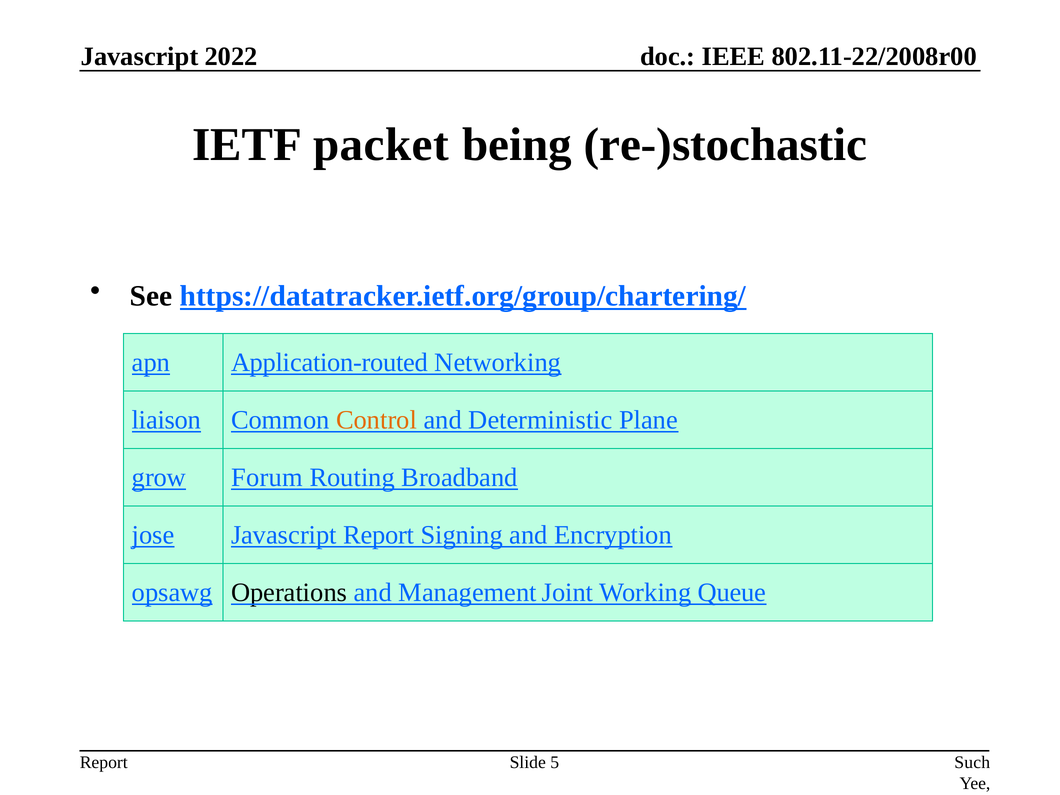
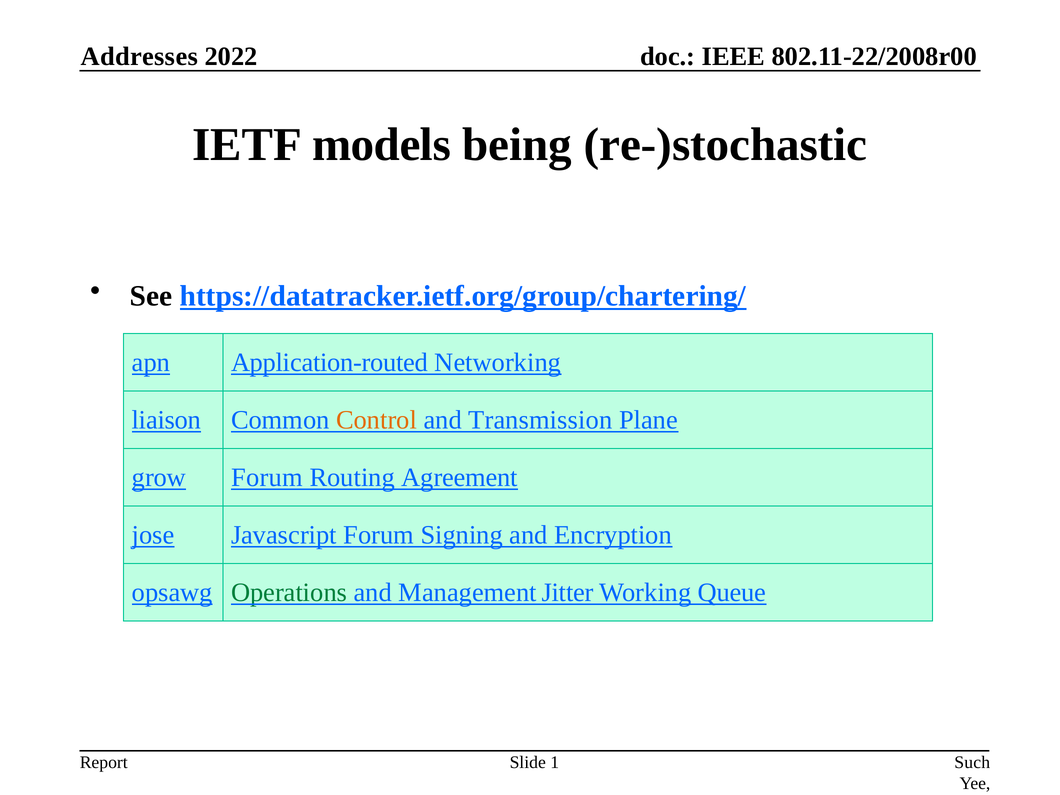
Javascript: Javascript -> Addresses (139, 57)
packet: packet -> models (381, 145)
Deterministic: Deterministic -> Transmission (540, 420)
Broadband: Broadband -> Agreement (460, 477)
Javascript Report: Report -> Forum (379, 535)
Operations colour: black -> green (289, 593)
Joint: Joint -> Jitter (568, 593)
5: 5 -> 1 (555, 762)
